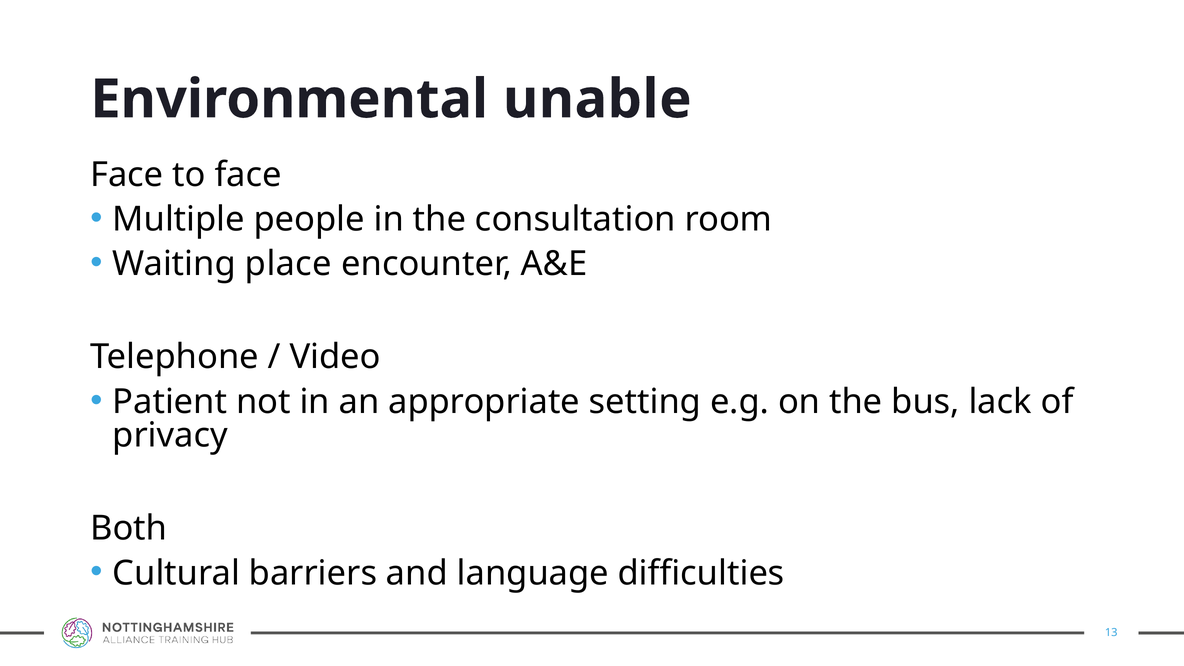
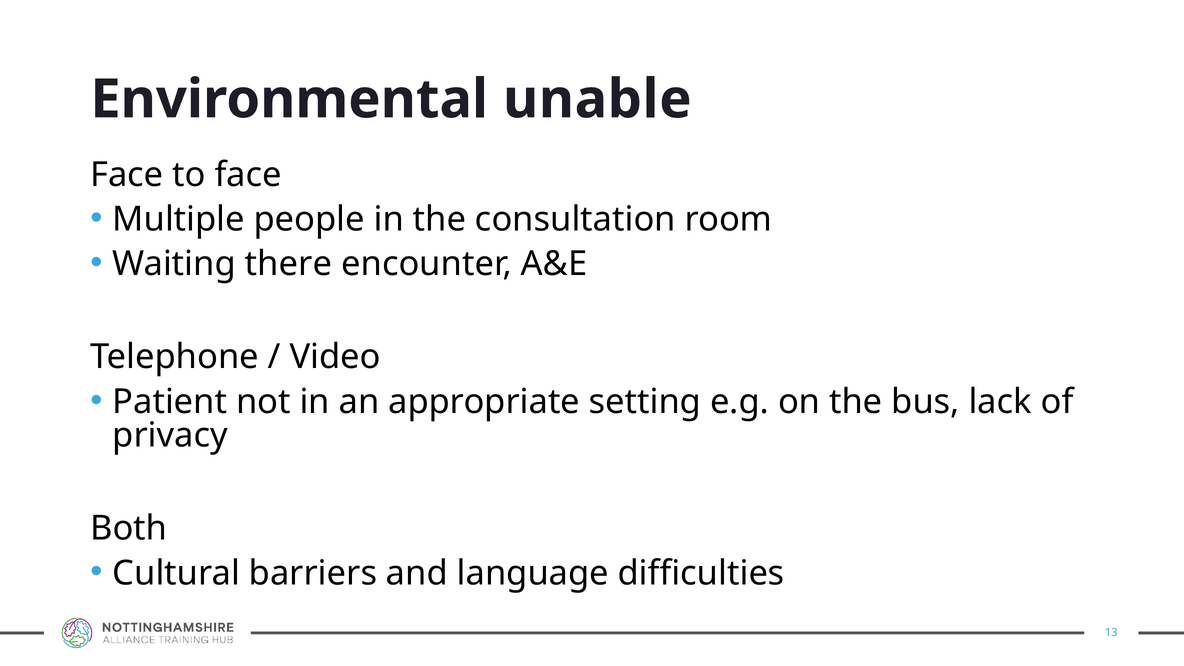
place: place -> there (289, 264)
